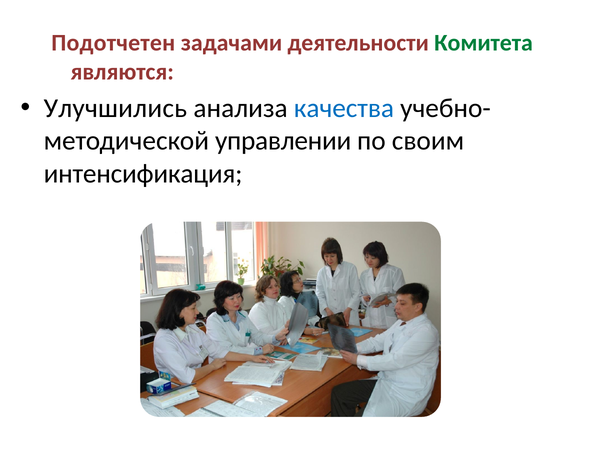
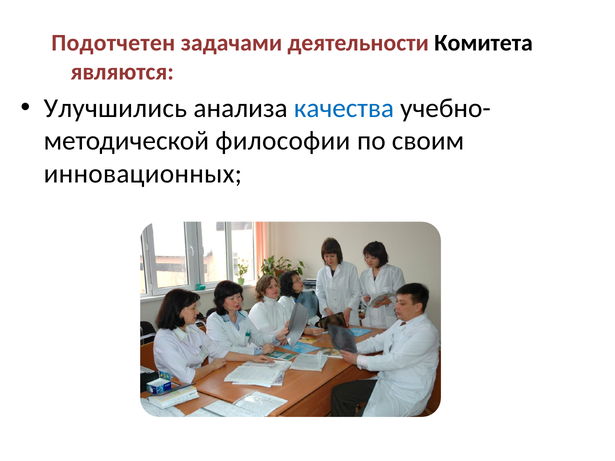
Комитета colour: green -> black (484, 43)
управлении: управлении -> философии (283, 141)
интенсификация: интенсификация -> инновационных (143, 174)
